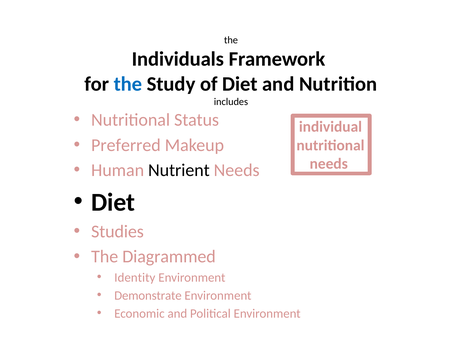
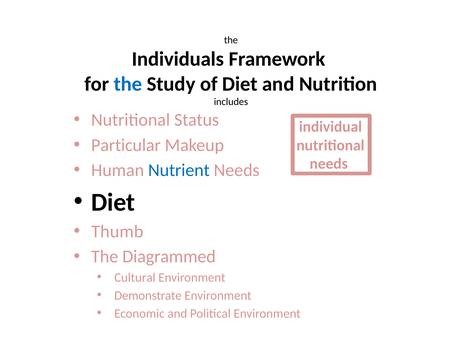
Preferred: Preferred -> Particular (126, 145)
Nutrient colour: black -> blue (179, 170)
Studies: Studies -> Thumb (117, 231)
Identity: Identity -> Cultural (135, 277)
